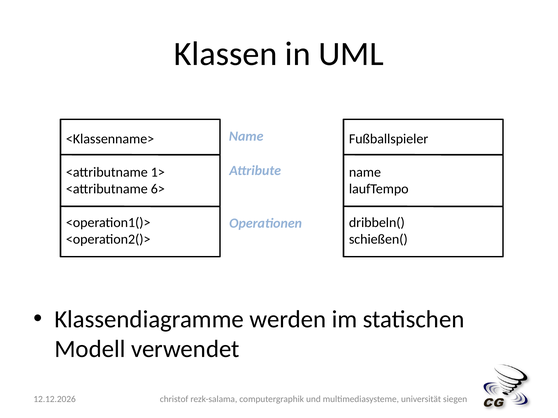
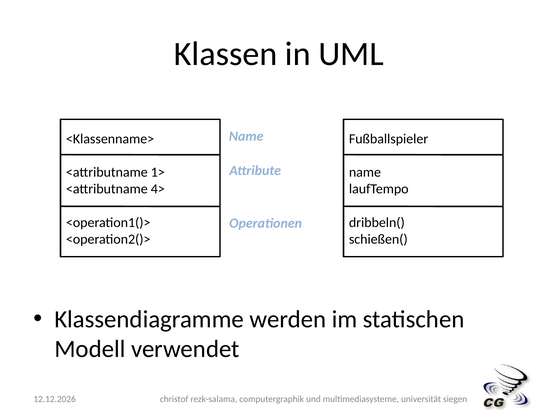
6>: 6> -> 4> (158, 189)
